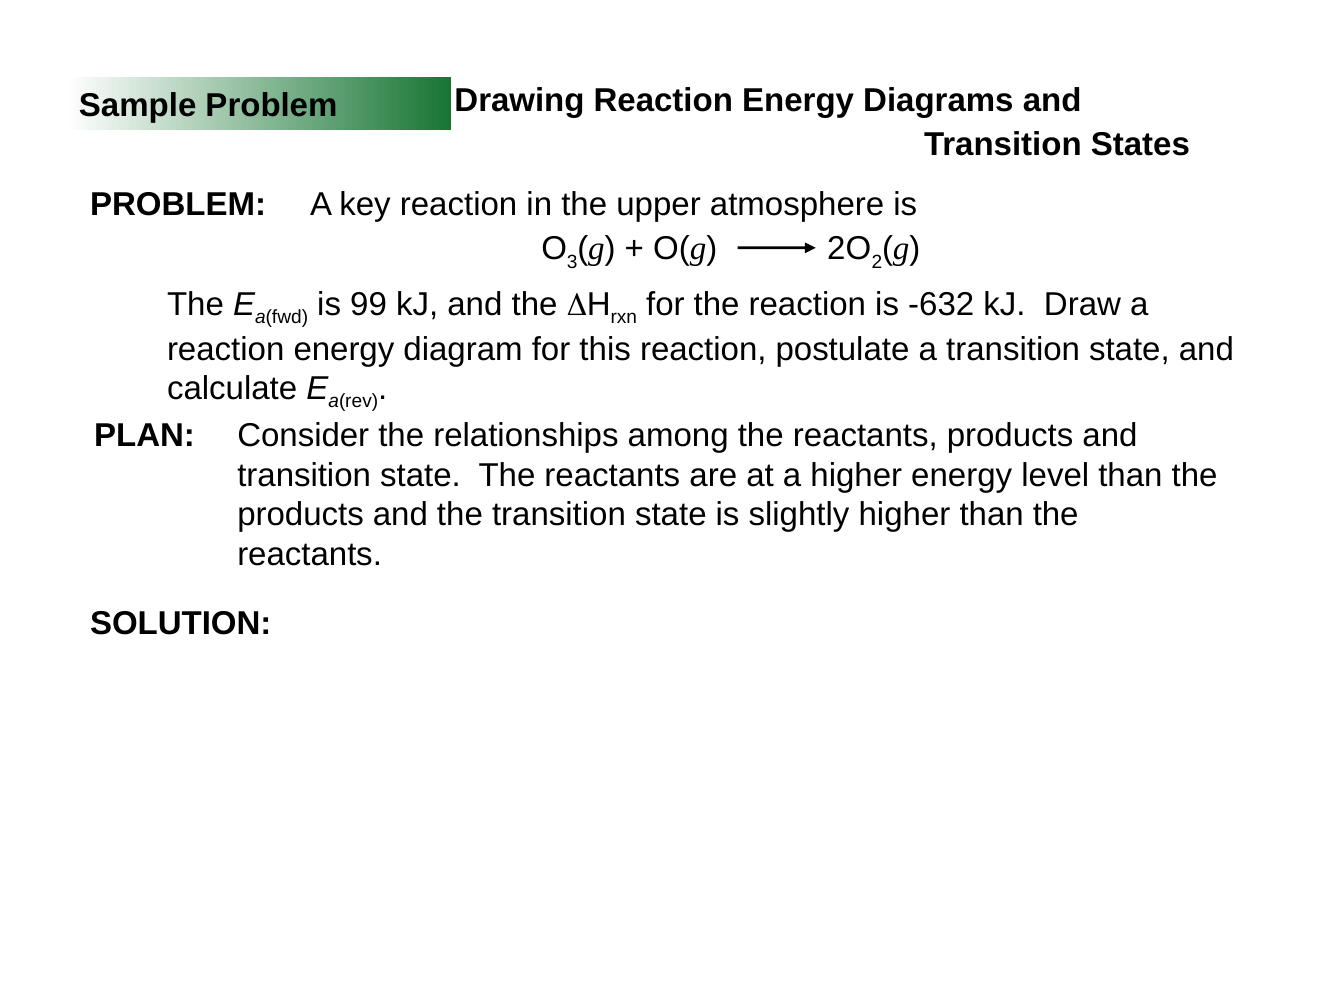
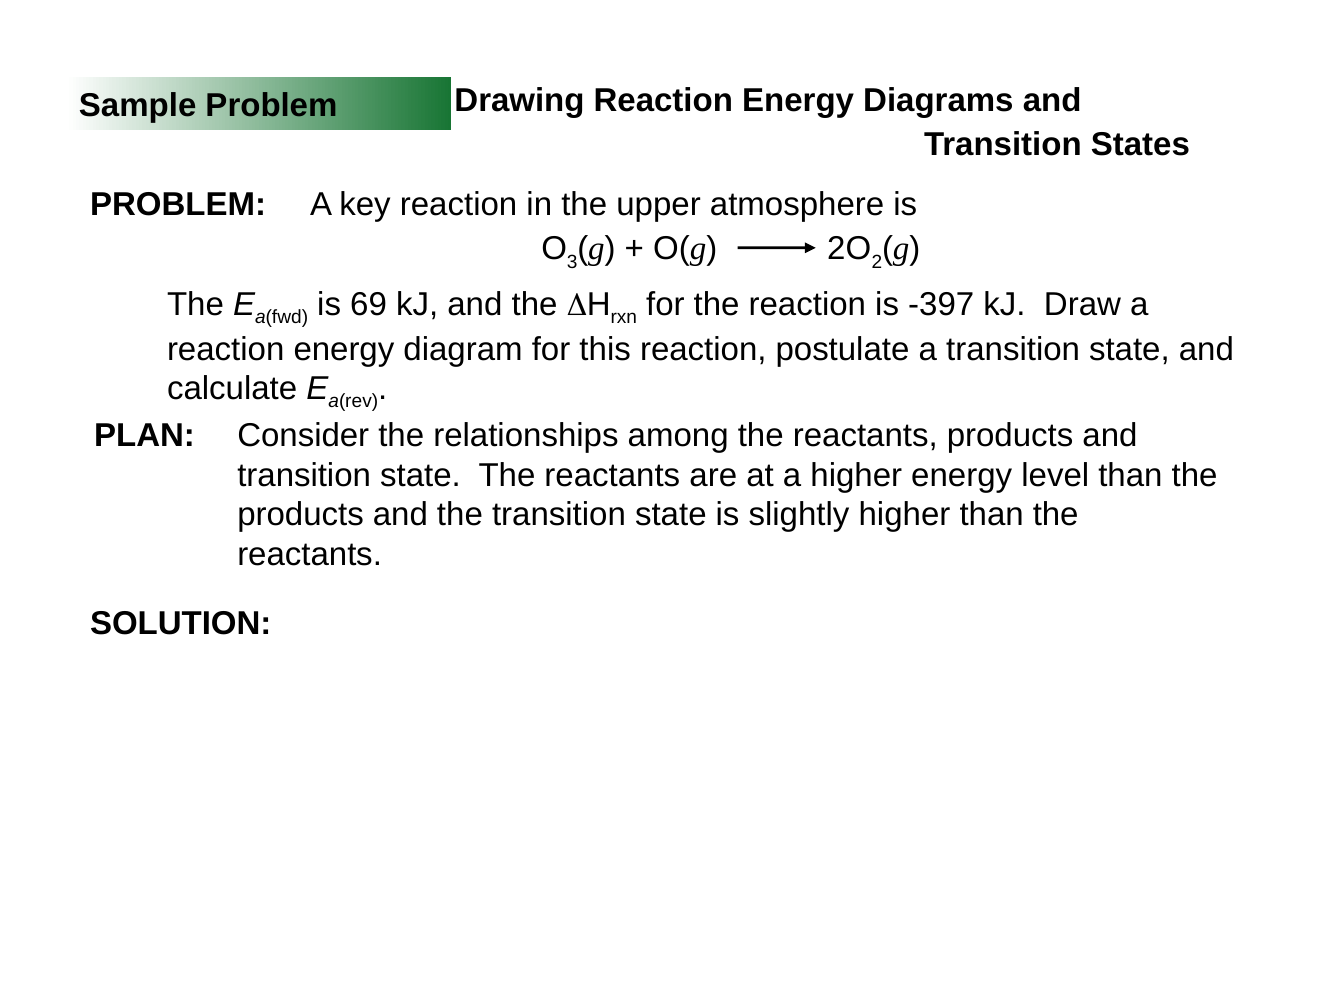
99: 99 -> 69 (369, 304)
-632: -632 -> -397 (941, 304)
